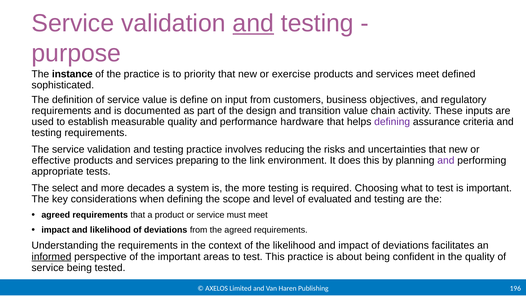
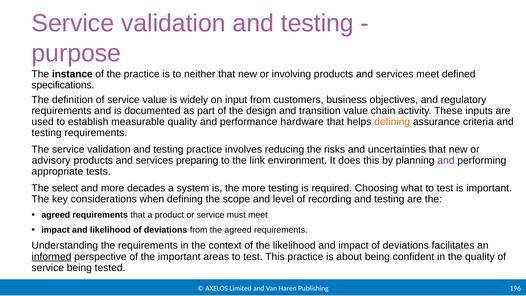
and underline: present -> none (253, 23)
priority: priority -> neither (200, 74)
exercise: exercise -> involving (291, 74)
sophisticated: sophisticated -> specifications (63, 85)
define: define -> widely (194, 100)
defining colour: purple -> orange (392, 122)
effective: effective -> advisory (51, 160)
evaluated: evaluated -> recording (330, 199)
